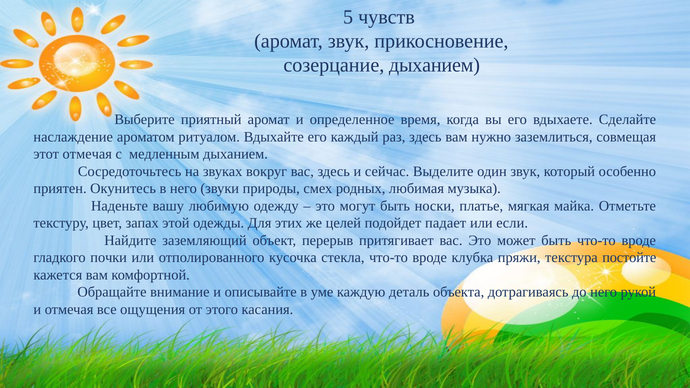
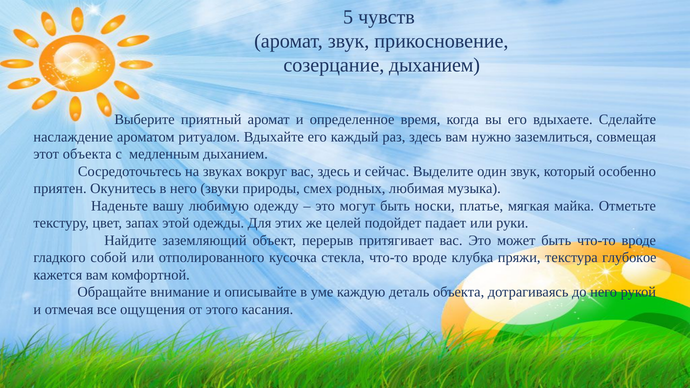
этот отмечая: отмечая -> объекта (87, 154)
если: если -> руки (512, 223)
почки: почки -> собой (109, 258)
постойте: постойте -> глубокое (629, 258)
